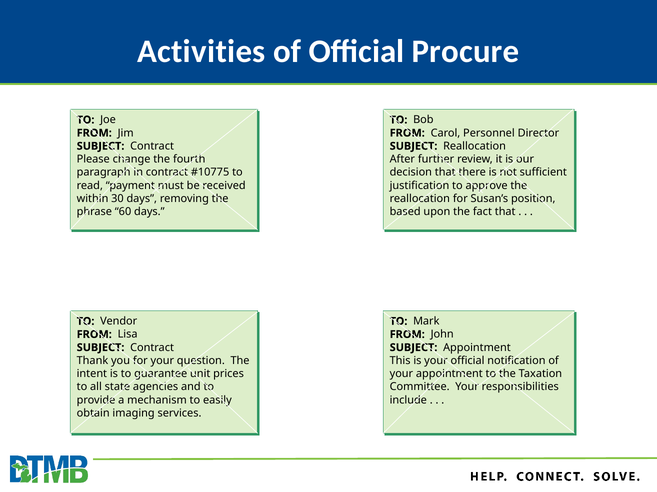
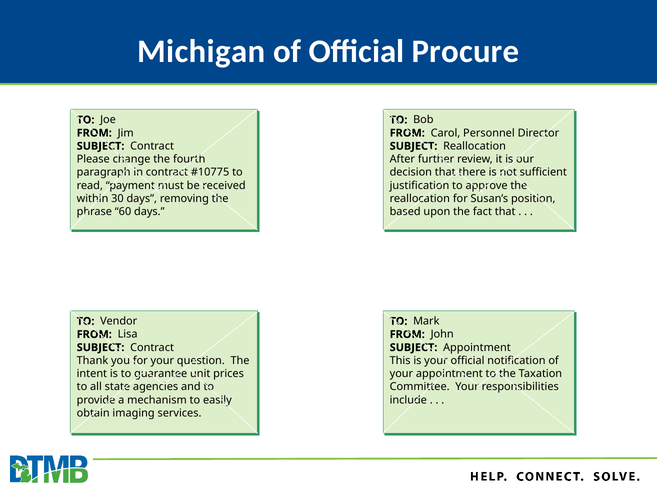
Activities: Activities -> Michigan (201, 52)
